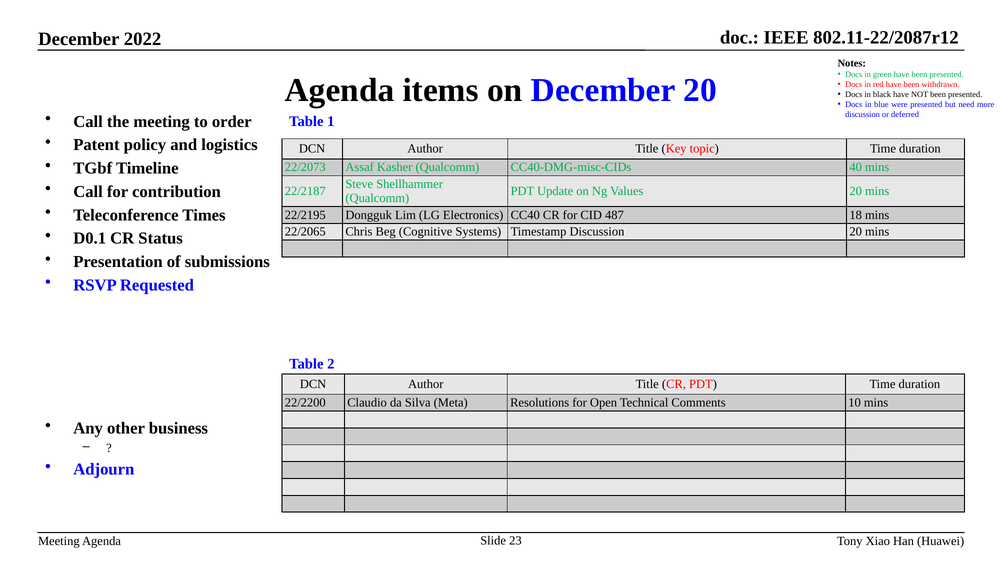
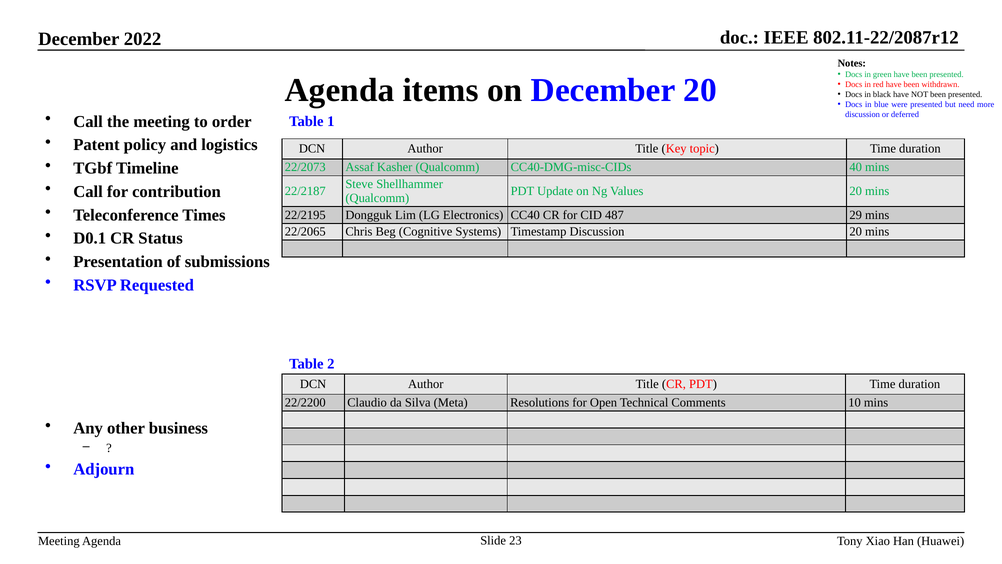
18: 18 -> 29 (856, 215)
